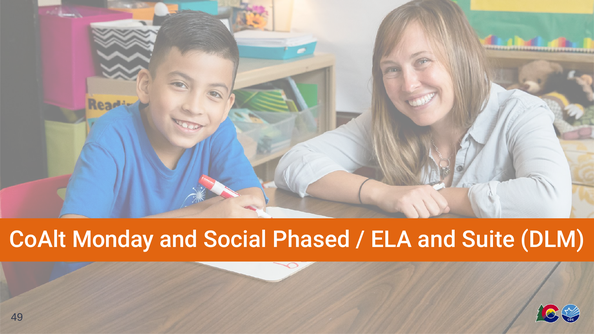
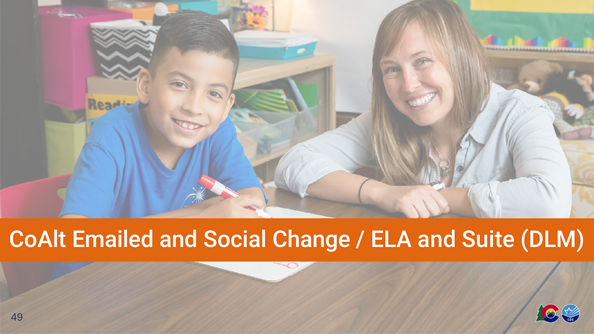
Monday: Monday -> Emailed (113, 240)
Phased: Phased -> Change (311, 240)
